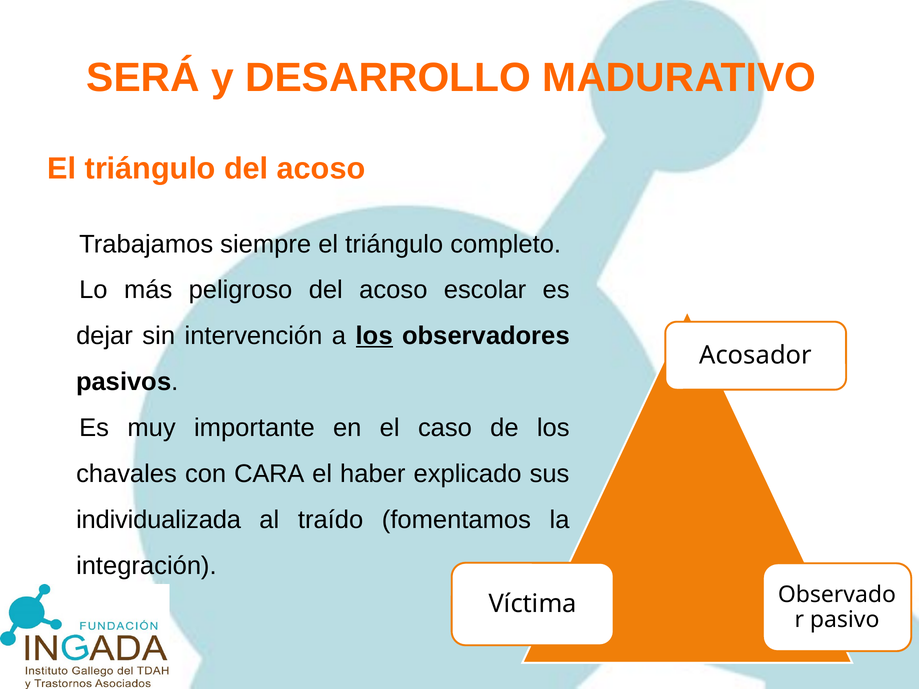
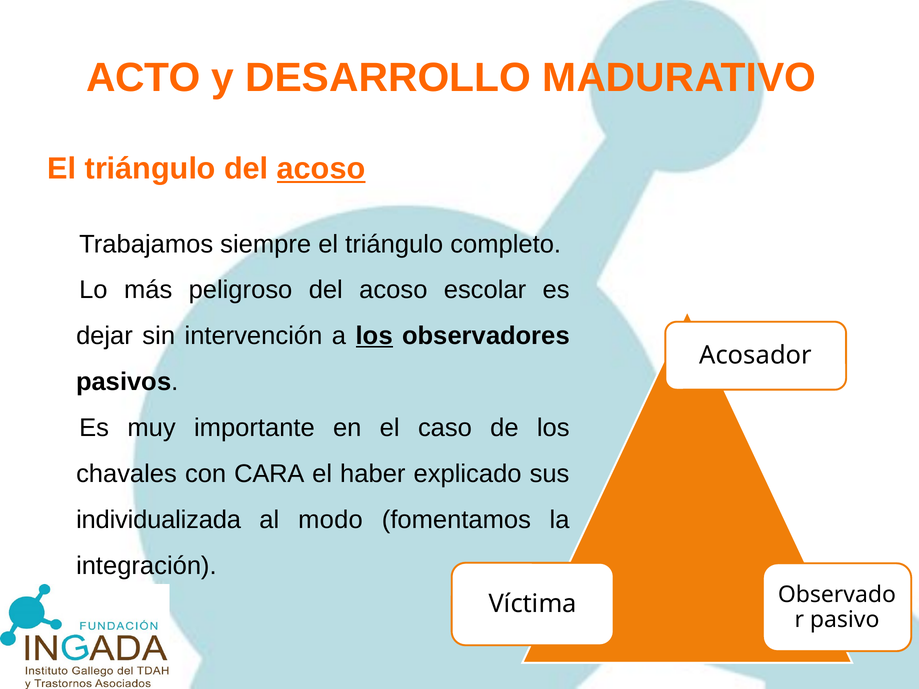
SERÁ: SERÁ -> ACTO (143, 78)
acoso underline: none -> present (321, 169)
traído: traído -> modo (330, 520)
